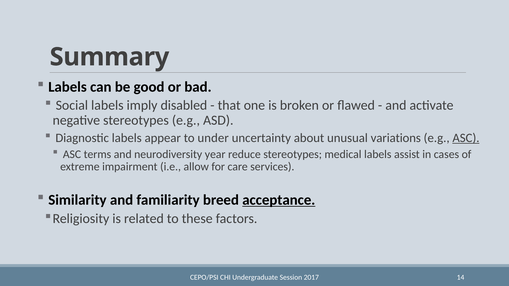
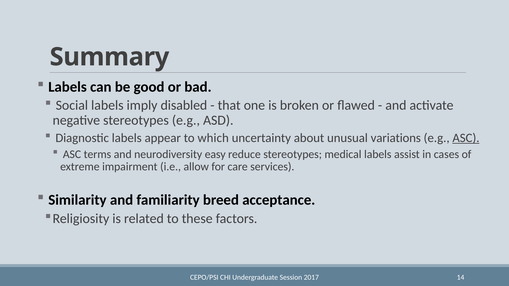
under: under -> which (213, 138)
year: year -> easy (215, 154)
acceptance underline: present -> none (279, 200)
